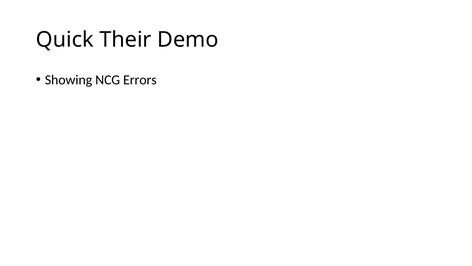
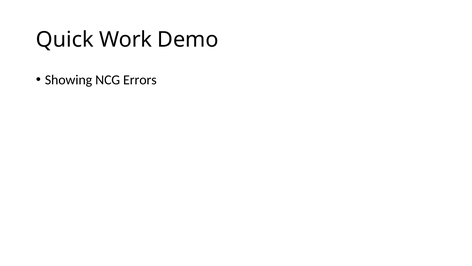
Their: Their -> Work (126, 40)
